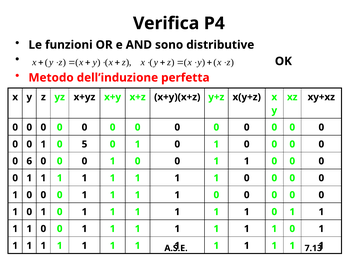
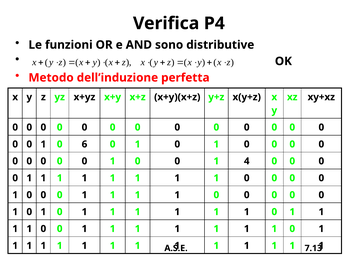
5: 5 -> 6 (84, 144)
6: 6 -> 0 (29, 161)
1: 1 -> 4 (247, 161)
